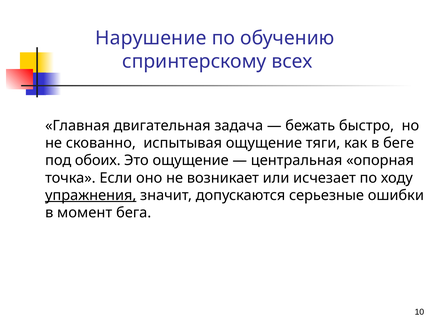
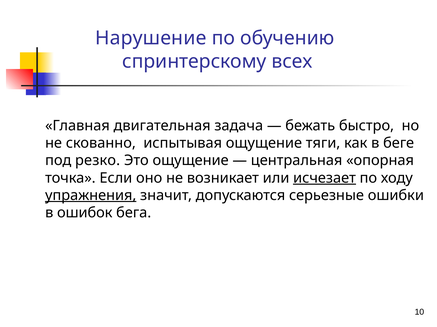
обоих: обоих -> резко (98, 161)
исчезает underline: none -> present (325, 178)
момент: момент -> ошибок (85, 213)
